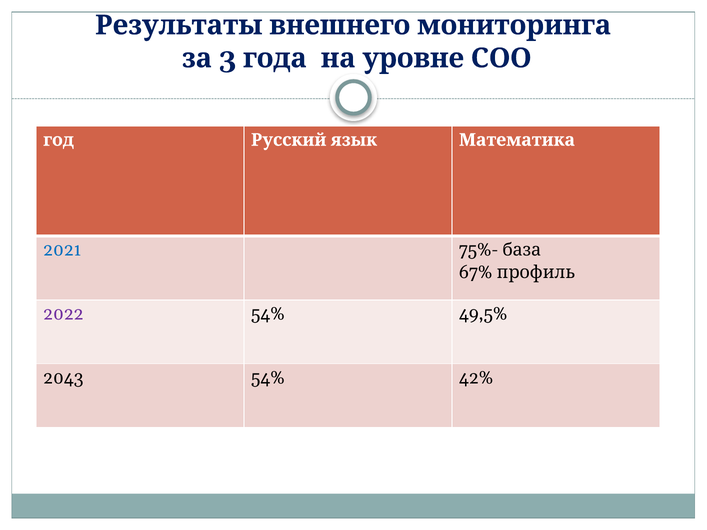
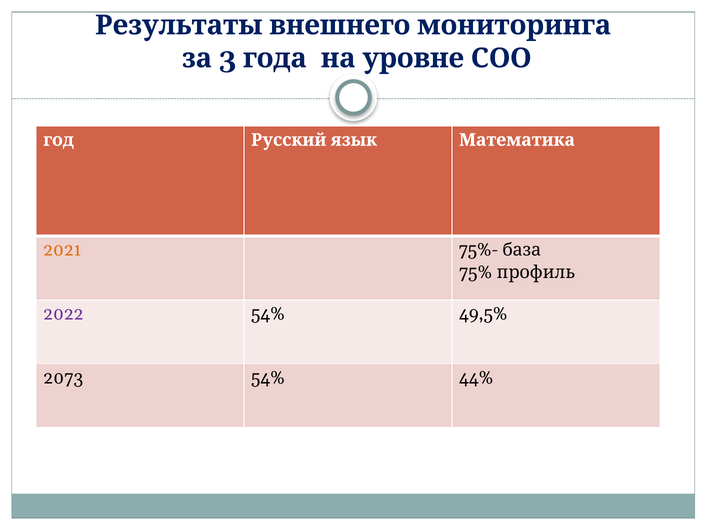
2021 colour: blue -> orange (62, 250)
67%: 67% -> 75% (476, 273)
2043: 2043 -> 2073 (63, 378)
42%: 42% -> 44% (476, 378)
